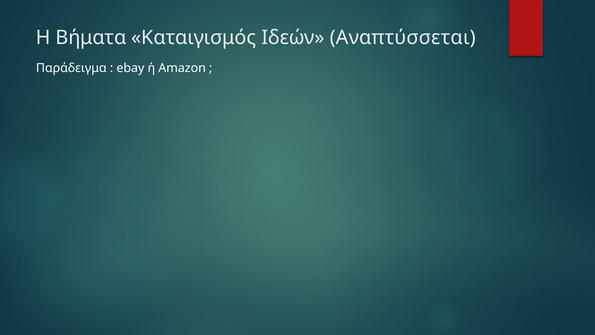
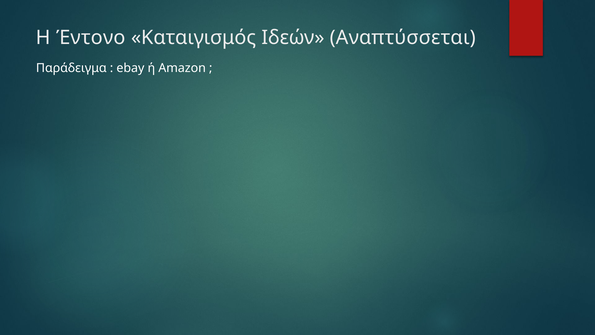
Βήματα: Βήματα -> Έντονο (91, 38)
